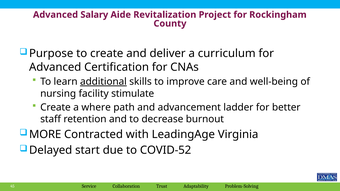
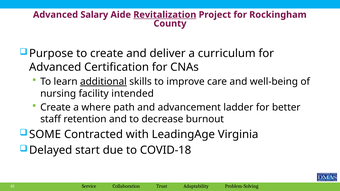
Revitalization underline: none -> present (165, 15)
stimulate: stimulate -> intended (133, 94)
MORE: MORE -> SOME (45, 134)
COVID-52: COVID-52 -> COVID-18 (166, 150)
